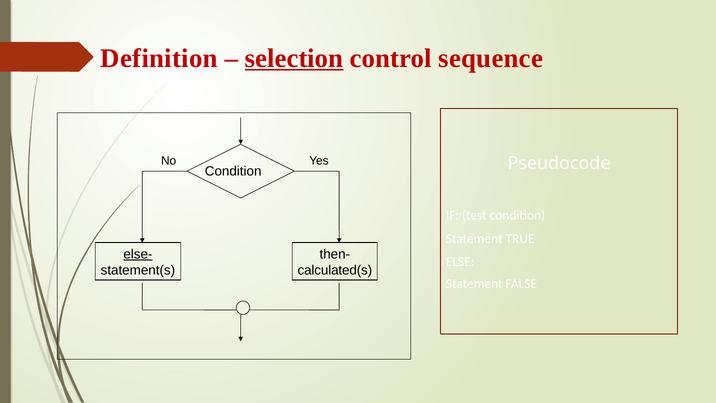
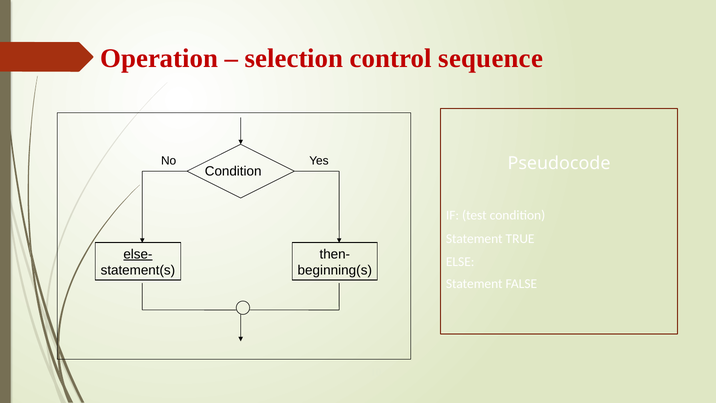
Definition: Definition -> Operation (159, 58)
selection underline: present -> none (294, 58)
calculated(s: calculated(s -> beginning(s (335, 270)
